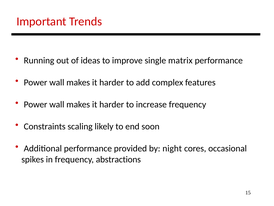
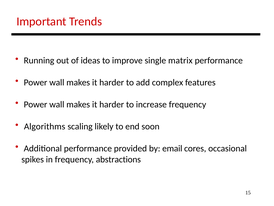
Constraints: Constraints -> Algorithms (45, 126)
night: night -> email (172, 148)
